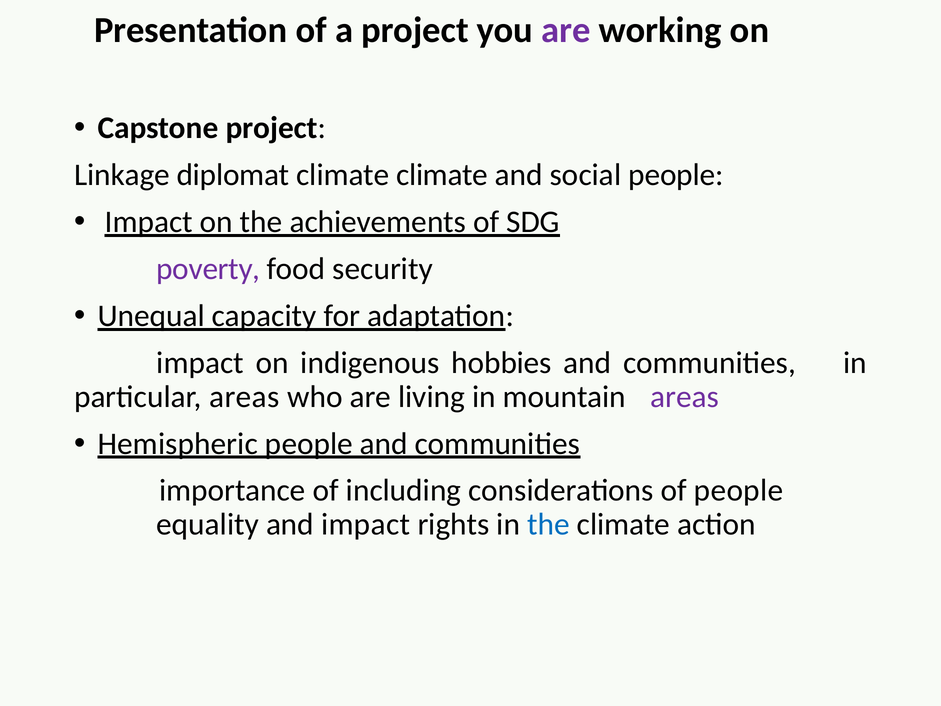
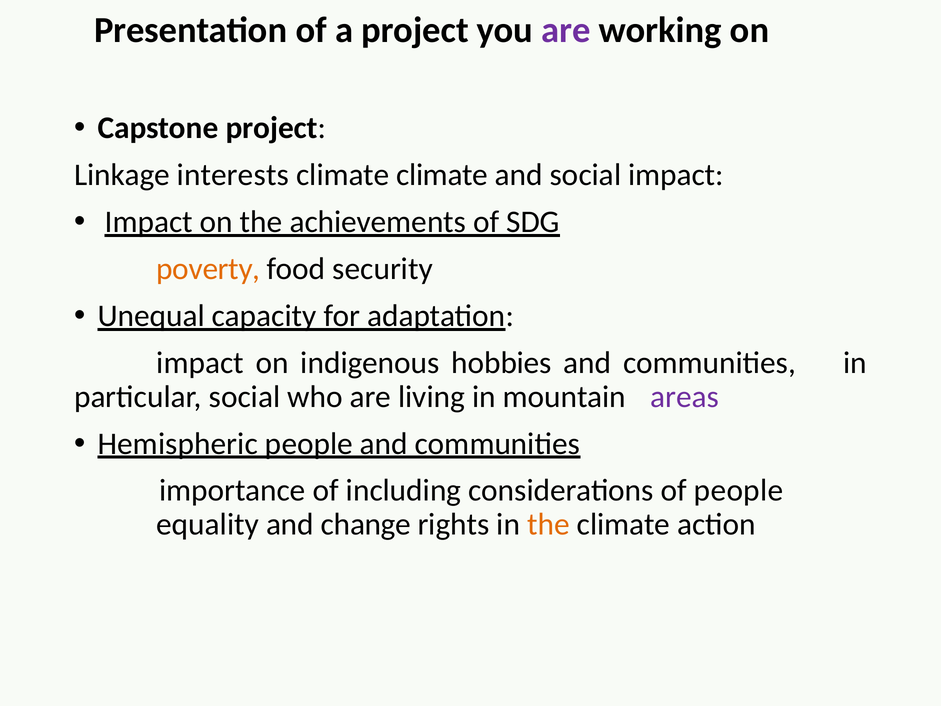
diplomat: diplomat -> interests (233, 175)
social people: people -> impact (676, 175)
poverty colour: purple -> orange (208, 269)
particular areas: areas -> social (245, 397)
and impact: impact -> change (366, 524)
the colour: blue -> orange (548, 524)
